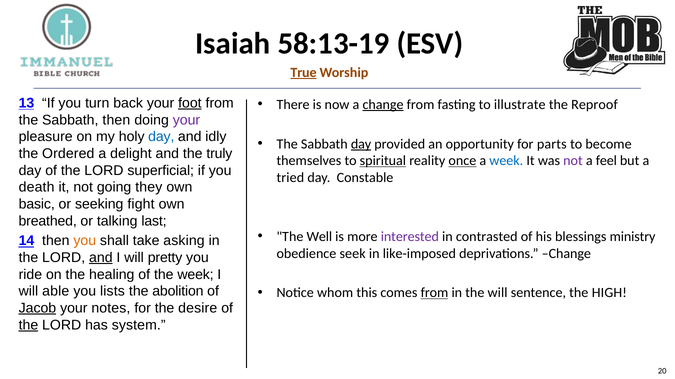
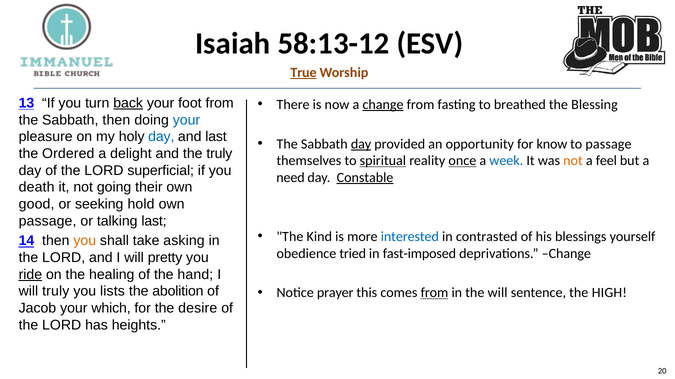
58:13-19: 58:13-19 -> 58:13-12 (333, 44)
back underline: none -> present (128, 103)
foot underline: present -> none (190, 103)
illustrate: illustrate -> breathed (520, 105)
Reproof: Reproof -> Blessing (594, 105)
your colour: purple -> blue (186, 120)
and idly: idly -> last (216, 137)
parts: parts -> know (552, 144)
to become: become -> passage (608, 144)
not colour: purple -> orange (573, 161)
tried: tried -> need (290, 178)
Constable underline: none -> present (365, 178)
they: they -> their (149, 188)
basic: basic -> good (37, 205)
fight: fight -> hold (141, 205)
breathed: breathed -> passage (48, 221)
Well: Well -> Kind (319, 237)
interested colour: purple -> blue (410, 237)
ministry: ministry -> yourself (632, 237)
seek: seek -> tried (353, 254)
like-imposed: like-imposed -> fast-imposed (419, 254)
and underline: present -> none (101, 258)
ride underline: none -> present (30, 275)
the week: week -> hand (195, 275)
will able: able -> truly (56, 292)
whom: whom -> prayer (335, 293)
Jacob underline: present -> none (37, 309)
notes: notes -> which (111, 309)
the underline: present -> none (28, 326)
system: system -> heights (139, 326)
